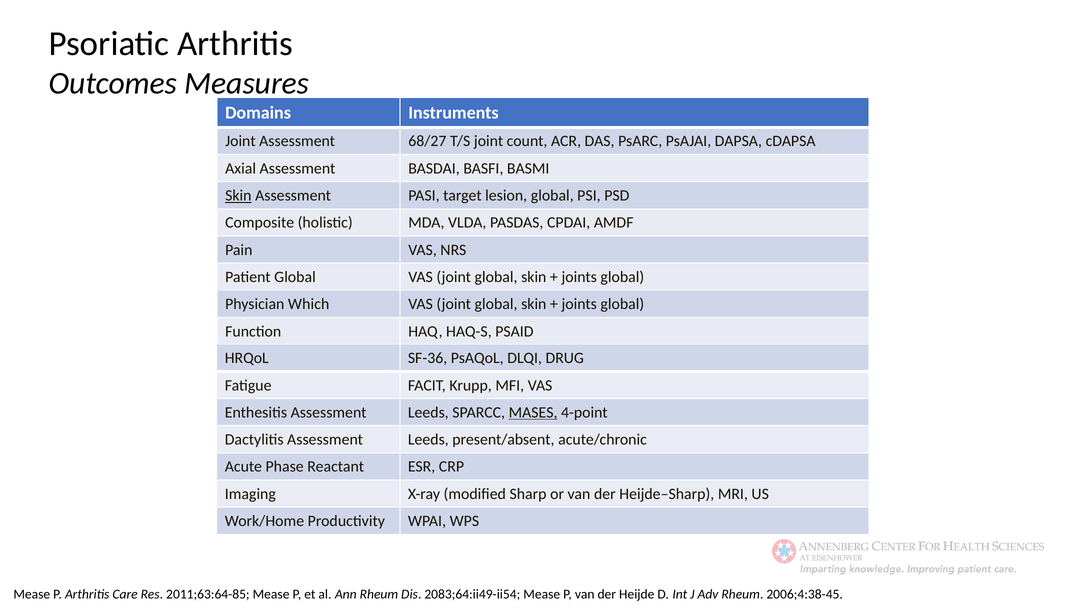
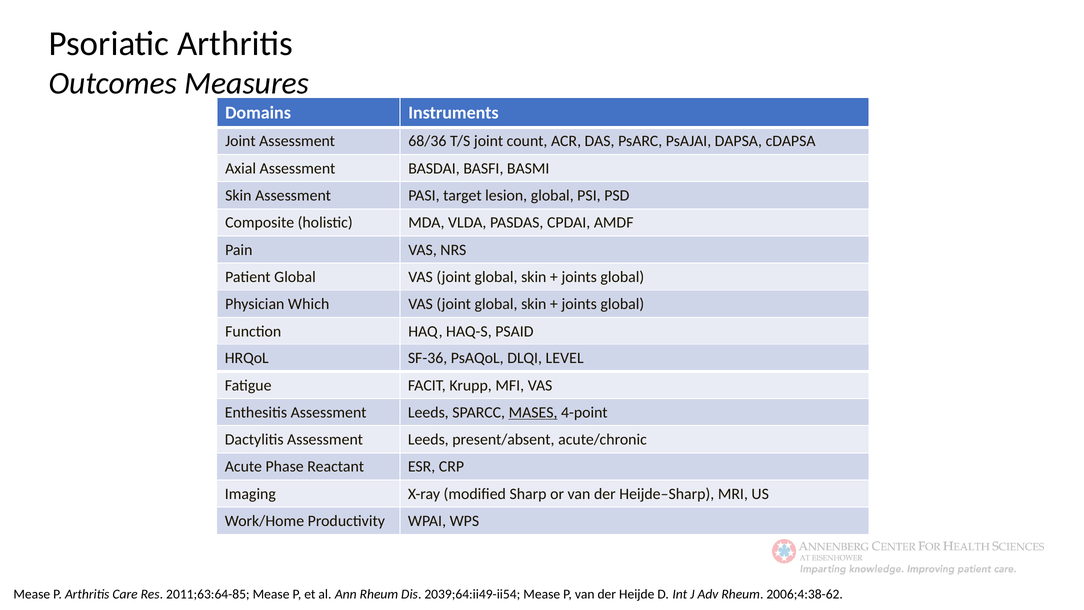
68/27: 68/27 -> 68/36 (427, 141)
Skin underline: present -> none (238, 195)
DRUG: DRUG -> LEVEL (565, 358)
2083;64:ii49-ii54: 2083;64:ii49-ii54 -> 2039;64:ii49-ii54 (472, 594)
2006;4:38-45: 2006;4:38-45 -> 2006;4:38-62 (805, 594)
